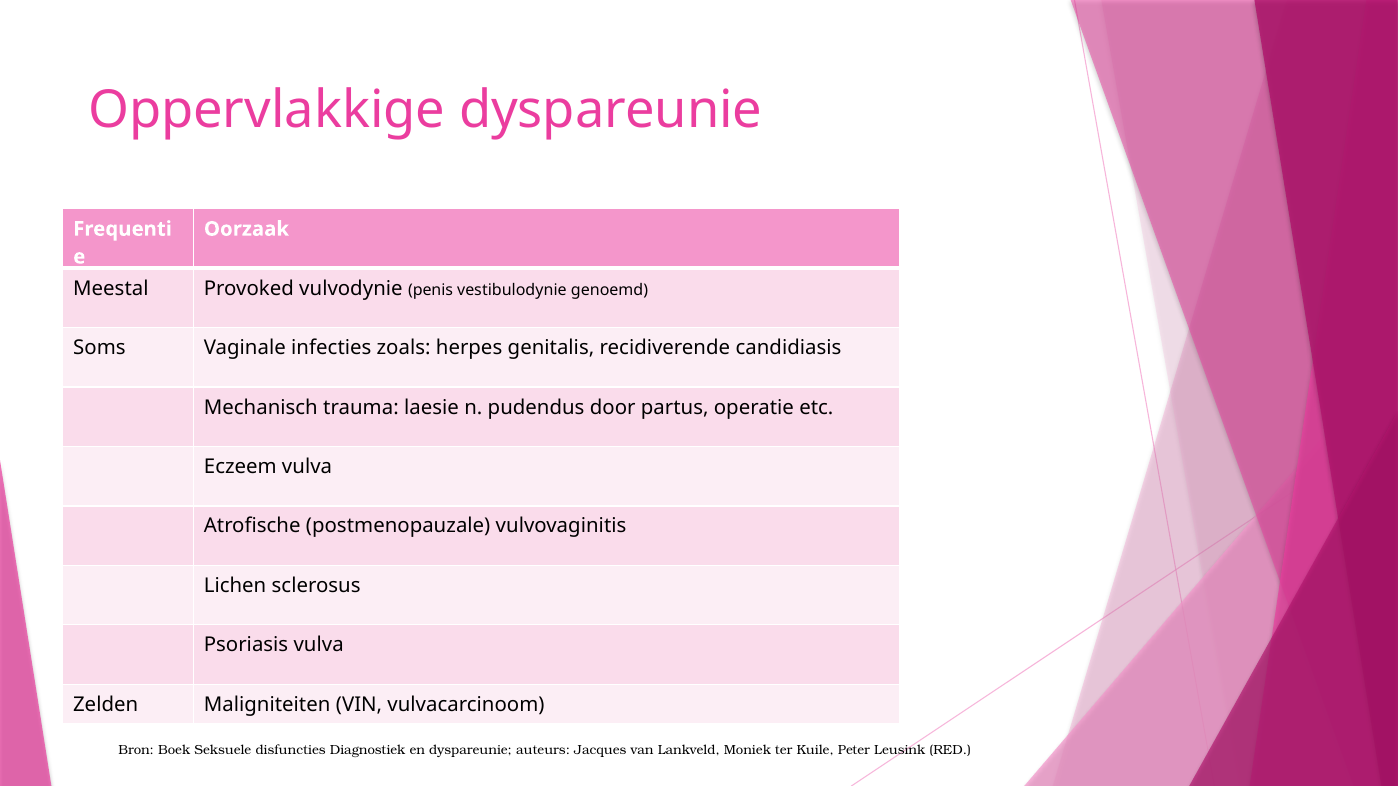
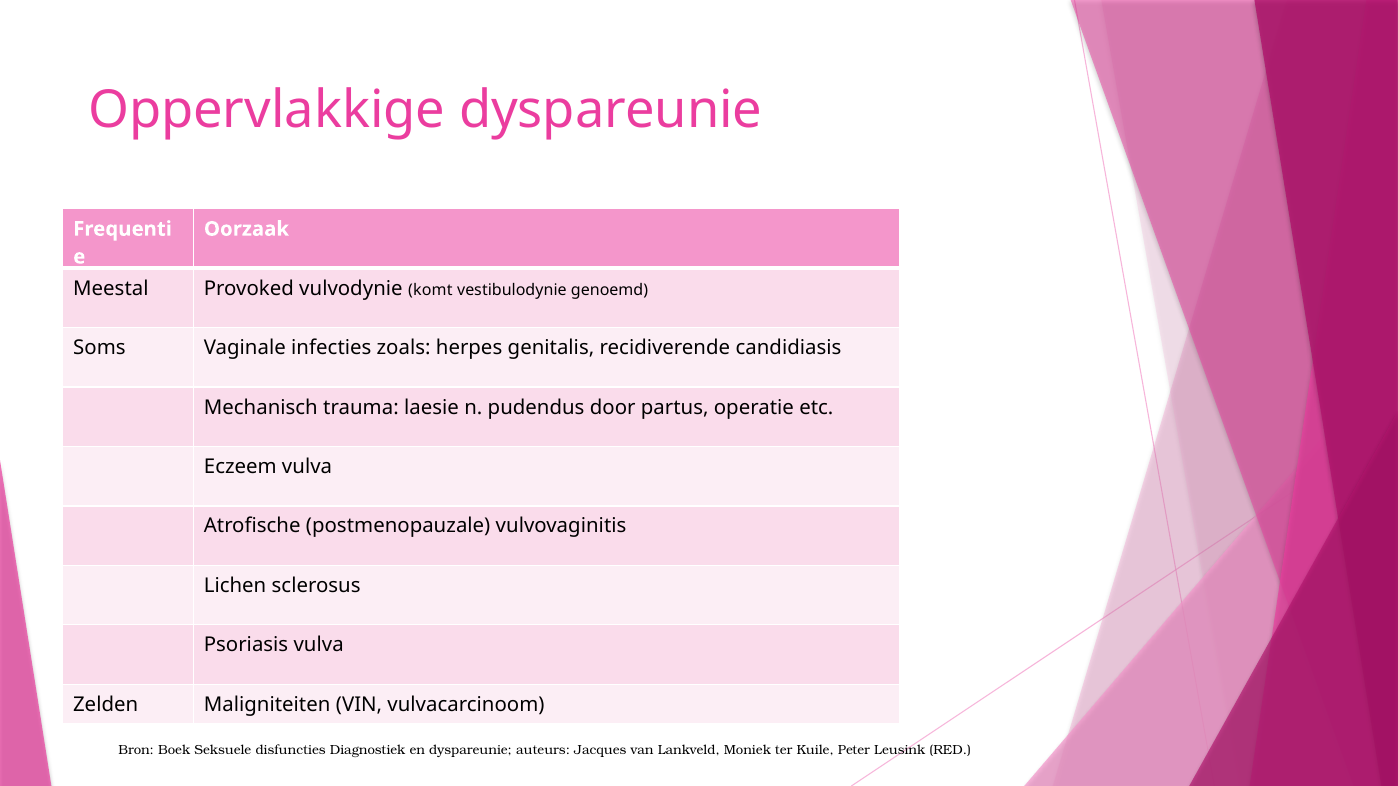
penis: penis -> komt (430, 290)
